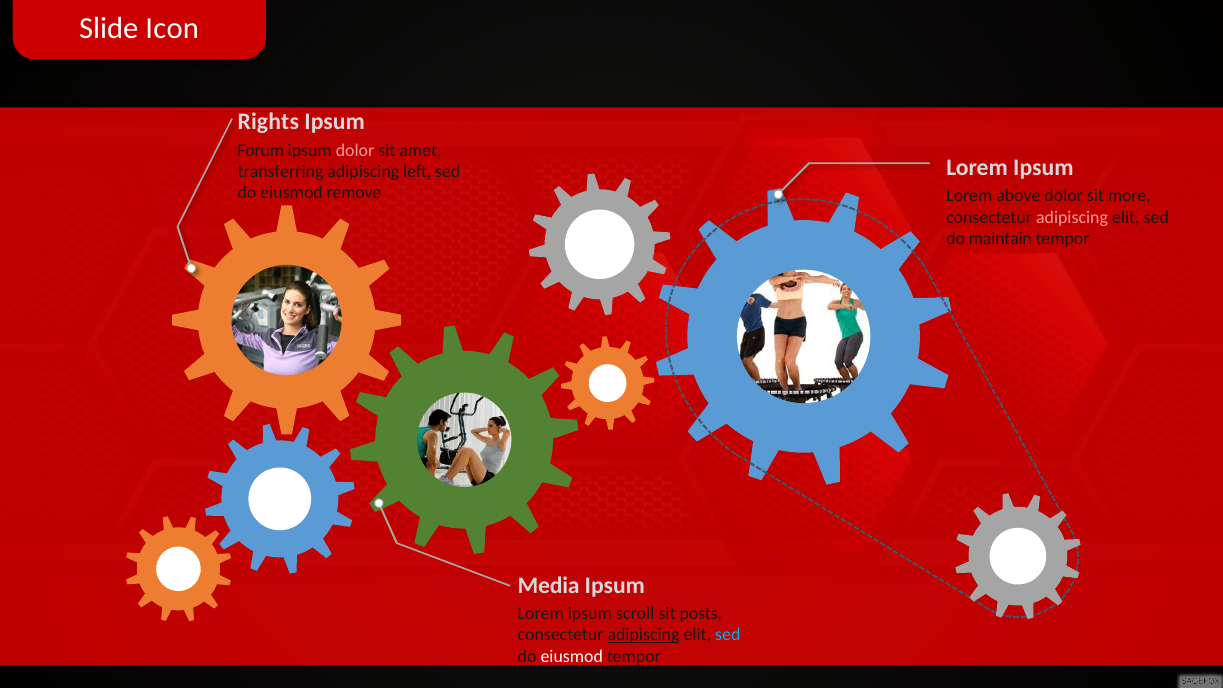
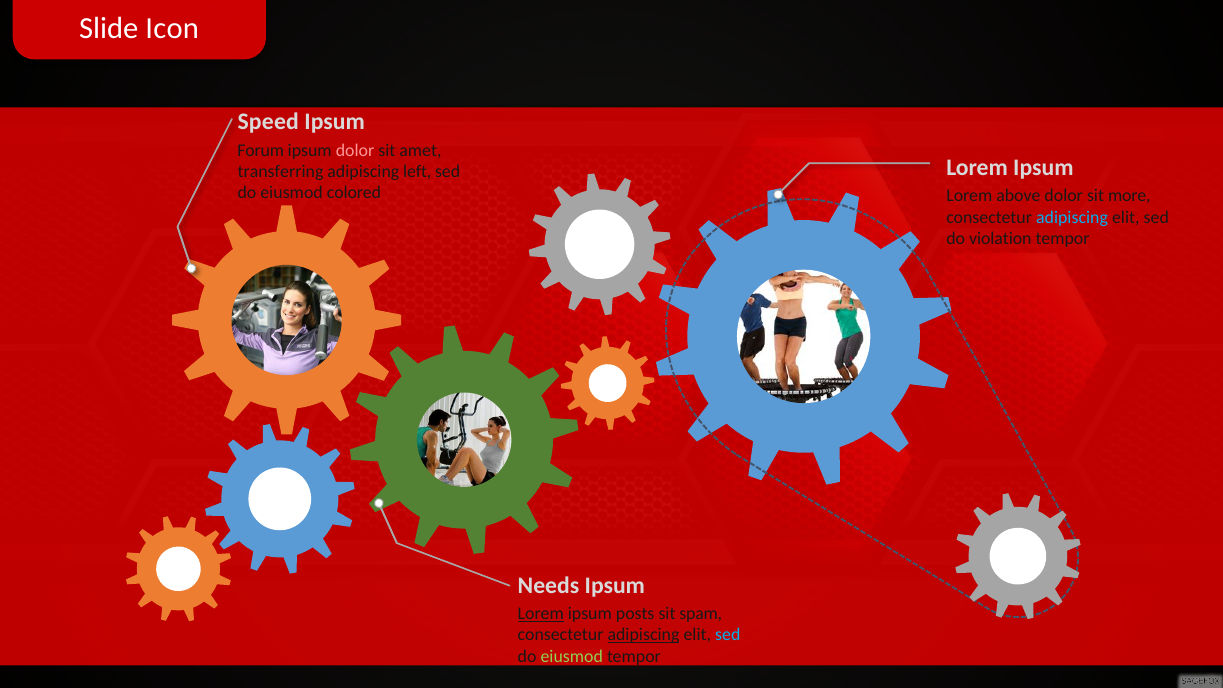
Rights: Rights -> Speed (268, 122)
remove: remove -> colored (354, 193)
adipiscing colour: pink -> light blue (1072, 217)
maintain: maintain -> violation (1000, 239)
Media: Media -> Needs (549, 585)
Lorem underline: none -> present (541, 613)
scroll: scroll -> posts (635, 613)
posts: posts -> spam (701, 613)
eiusmod colour: white -> light green (572, 656)
